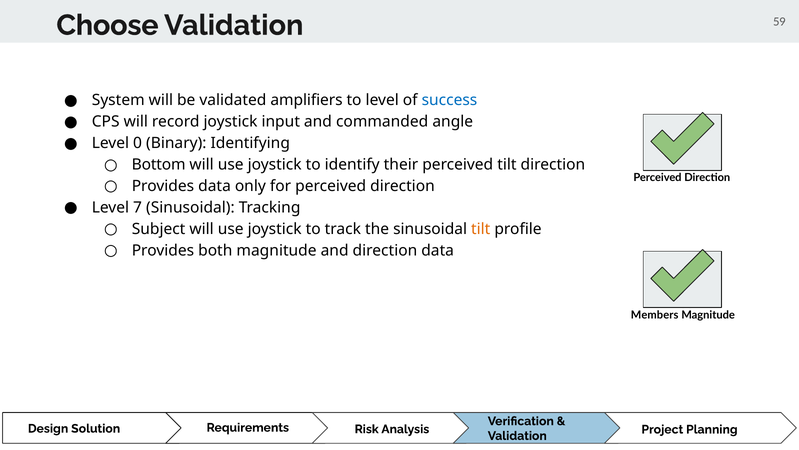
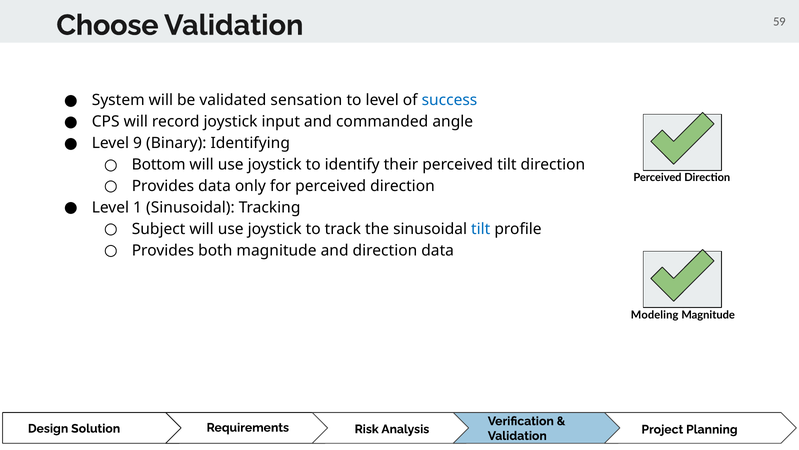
amplifiers: amplifiers -> sensation (306, 100)
0: 0 -> 9 (138, 143)
7: 7 -> 1 (138, 207)
tilt colour: orange -> blue (481, 229)
Members: Members -> Modeling (655, 315)
